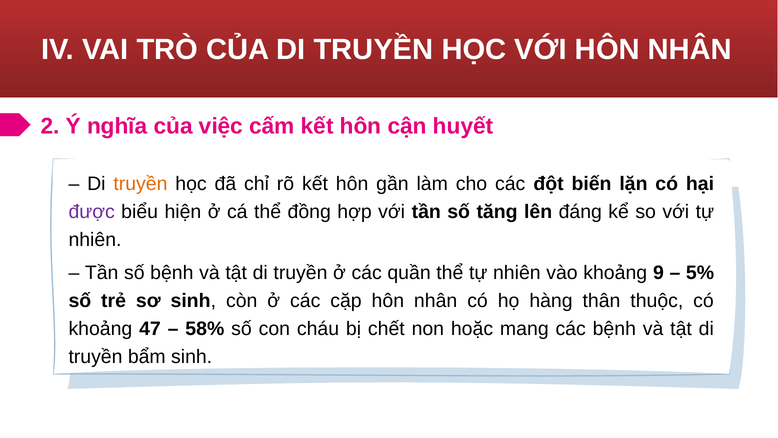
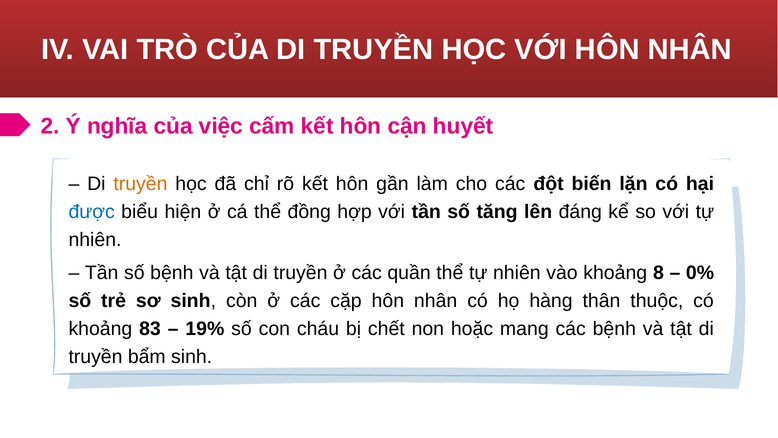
được colour: purple -> blue (92, 212)
9: 9 -> 8 (659, 273)
5%: 5% -> 0% (700, 273)
47: 47 -> 83 (150, 329)
58%: 58% -> 19% (205, 329)
